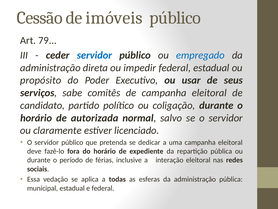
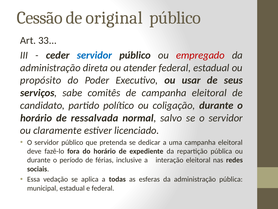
imóveis: imóveis -> original (114, 18)
79: 79 -> 33 (47, 40)
empregado colour: blue -> red (200, 55)
impedir: impedir -> atender (140, 68)
autorizada: autorizada -> ressalvada (95, 118)
